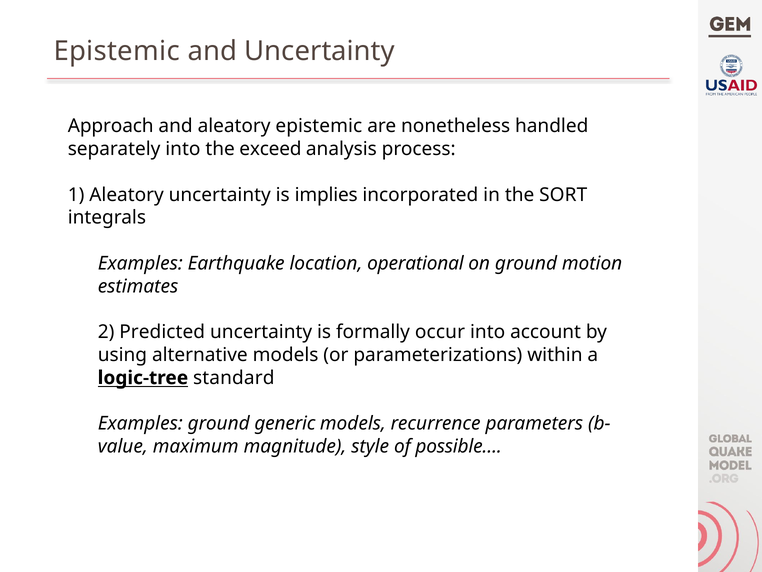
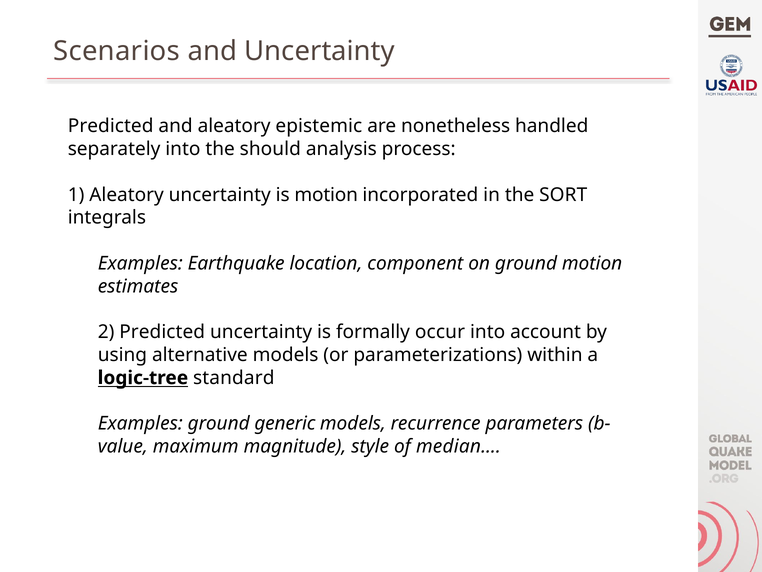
Epistemic: Epistemic -> Scenarios (117, 51)
Approach: Approach -> Predicted (111, 126)
exceed: exceed -> should (270, 149)
is implies: implies -> motion (326, 195)
operational: operational -> component (415, 263)
possible…: possible… -> median… (458, 446)
